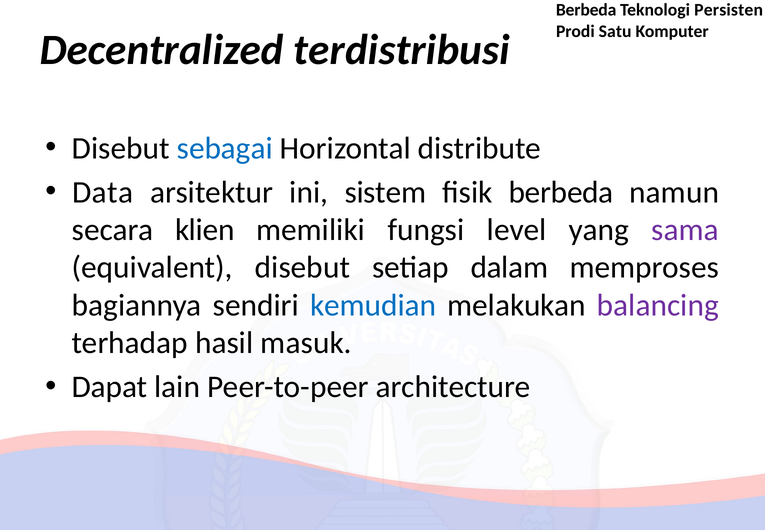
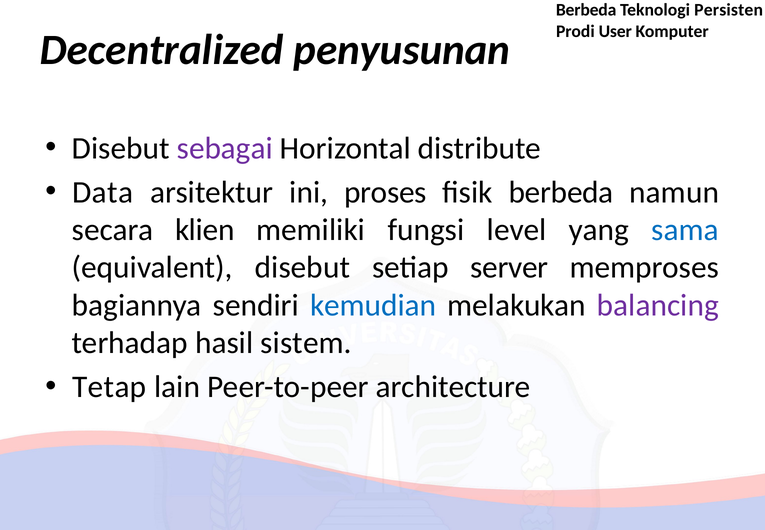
Satu: Satu -> User (615, 31)
terdistribusi: terdistribusi -> penyusunan (402, 50)
sebagai colour: blue -> purple (225, 148)
sistem: sistem -> proses (385, 192)
sama colour: purple -> blue (685, 230)
dalam: dalam -> server (509, 267)
masuk: masuk -> sistem (306, 343)
Dapat: Dapat -> Tetap (109, 387)
